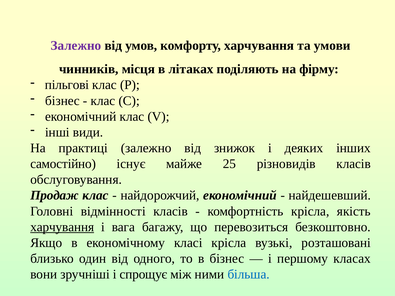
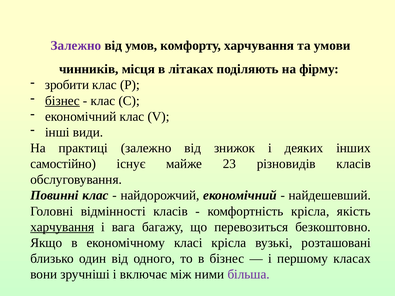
пільгові: пільгові -> зробити (67, 85)
бізнес underline: none -> present (62, 101)
25: 25 -> 23 (229, 164)
Продаж: Продаж -> Повинні (54, 196)
спрощує: спрощує -> включає (143, 275)
більша colour: blue -> purple (249, 275)
